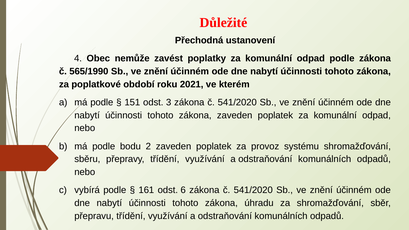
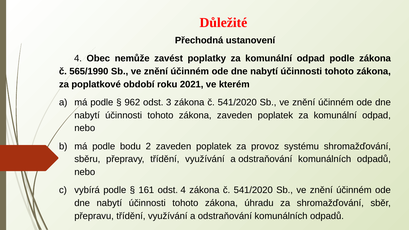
151: 151 -> 962 (132, 102)
odst 6: 6 -> 4 (183, 190)
